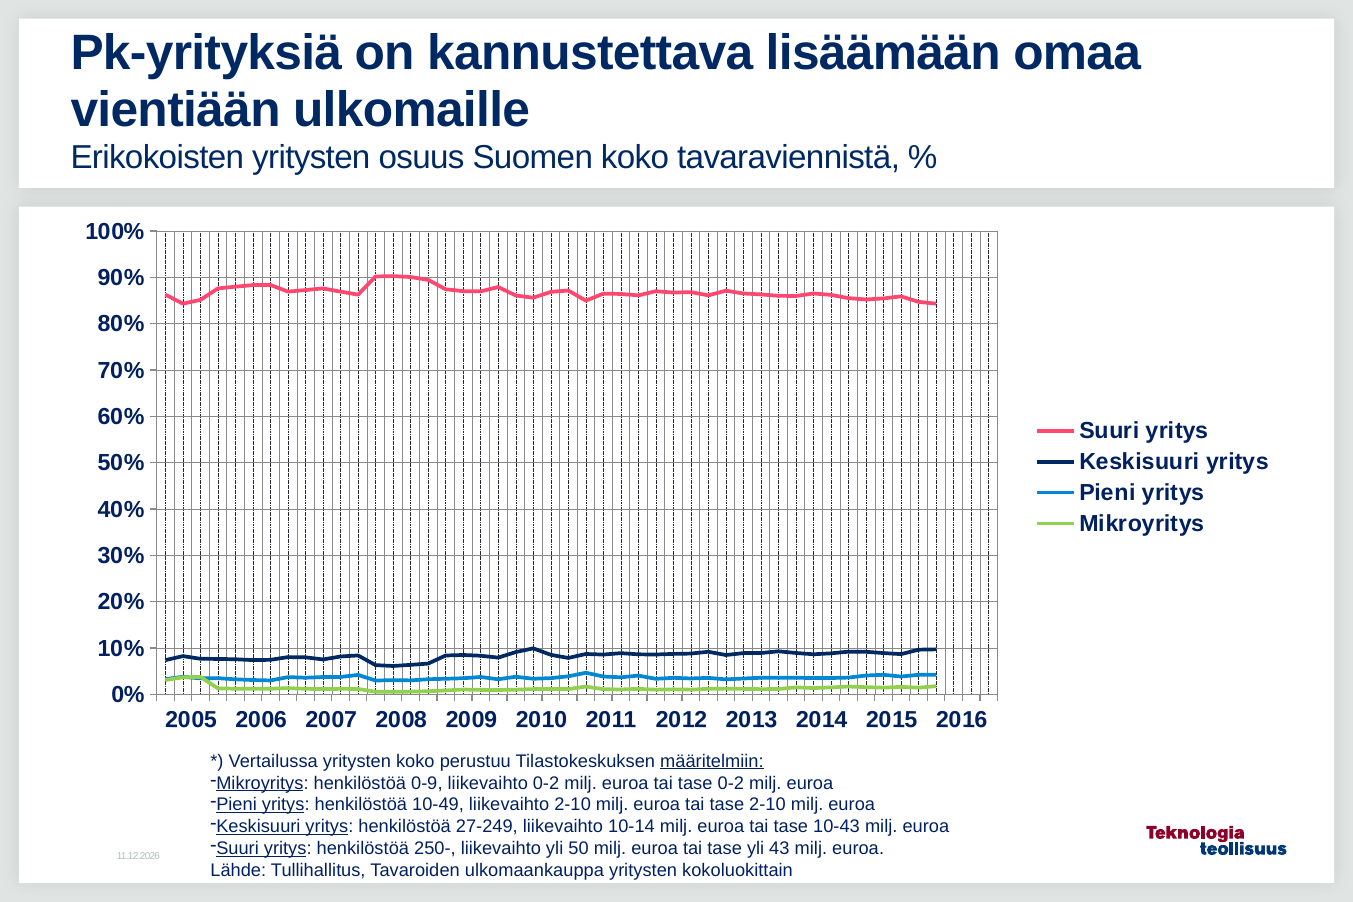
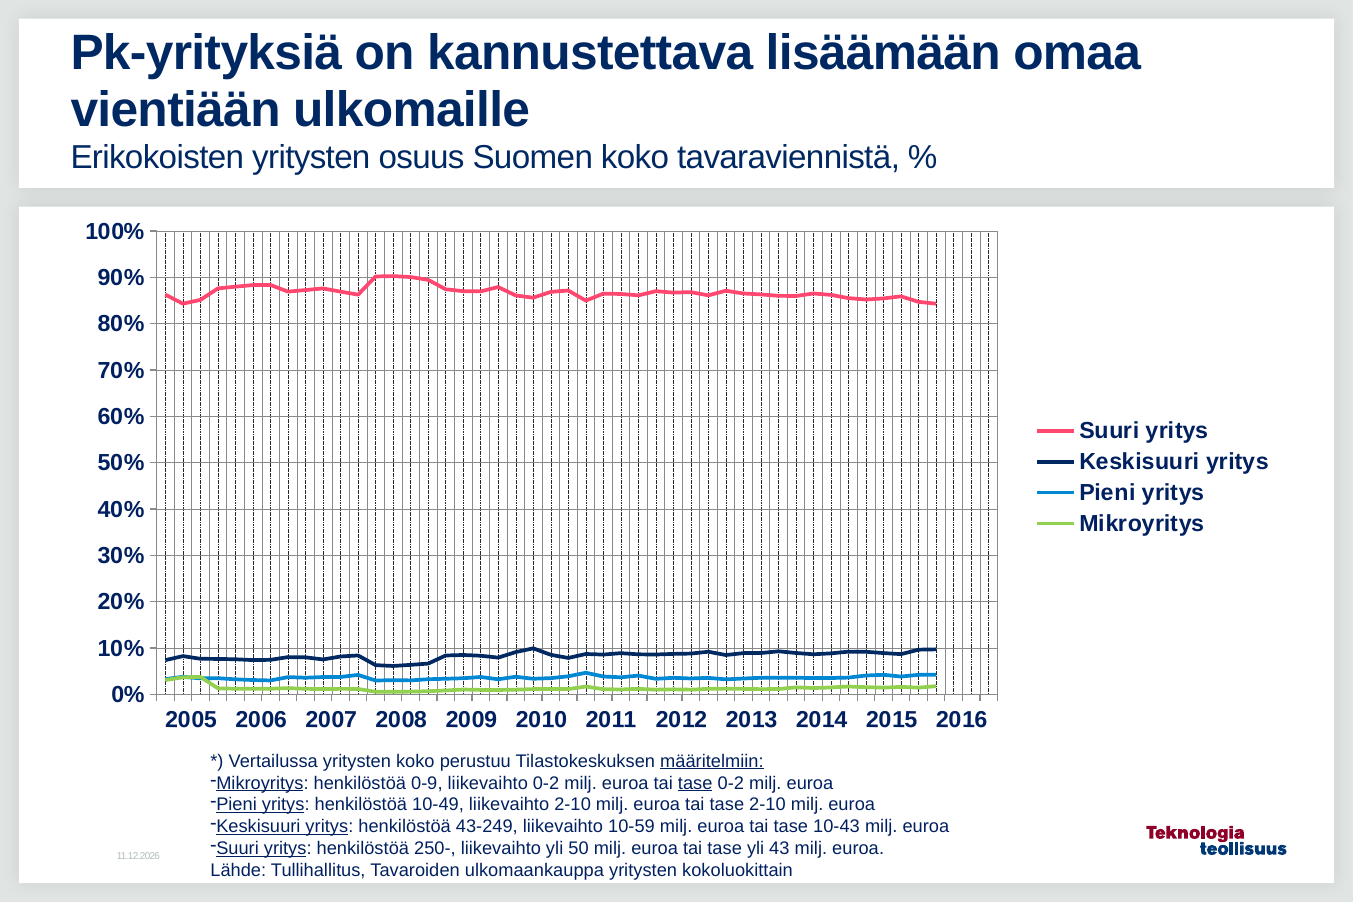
tase underline: none -> present (695, 783)
27-249: 27-249 -> 43-249 (487, 827)
10-14: 10-14 -> 10-59 (631, 827)
